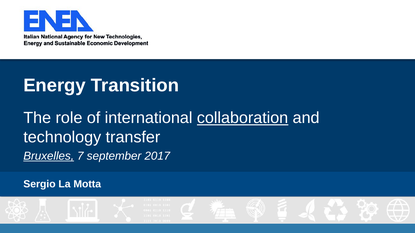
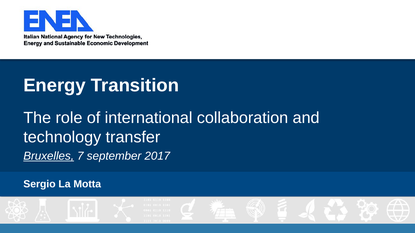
collaboration underline: present -> none (243, 118)
